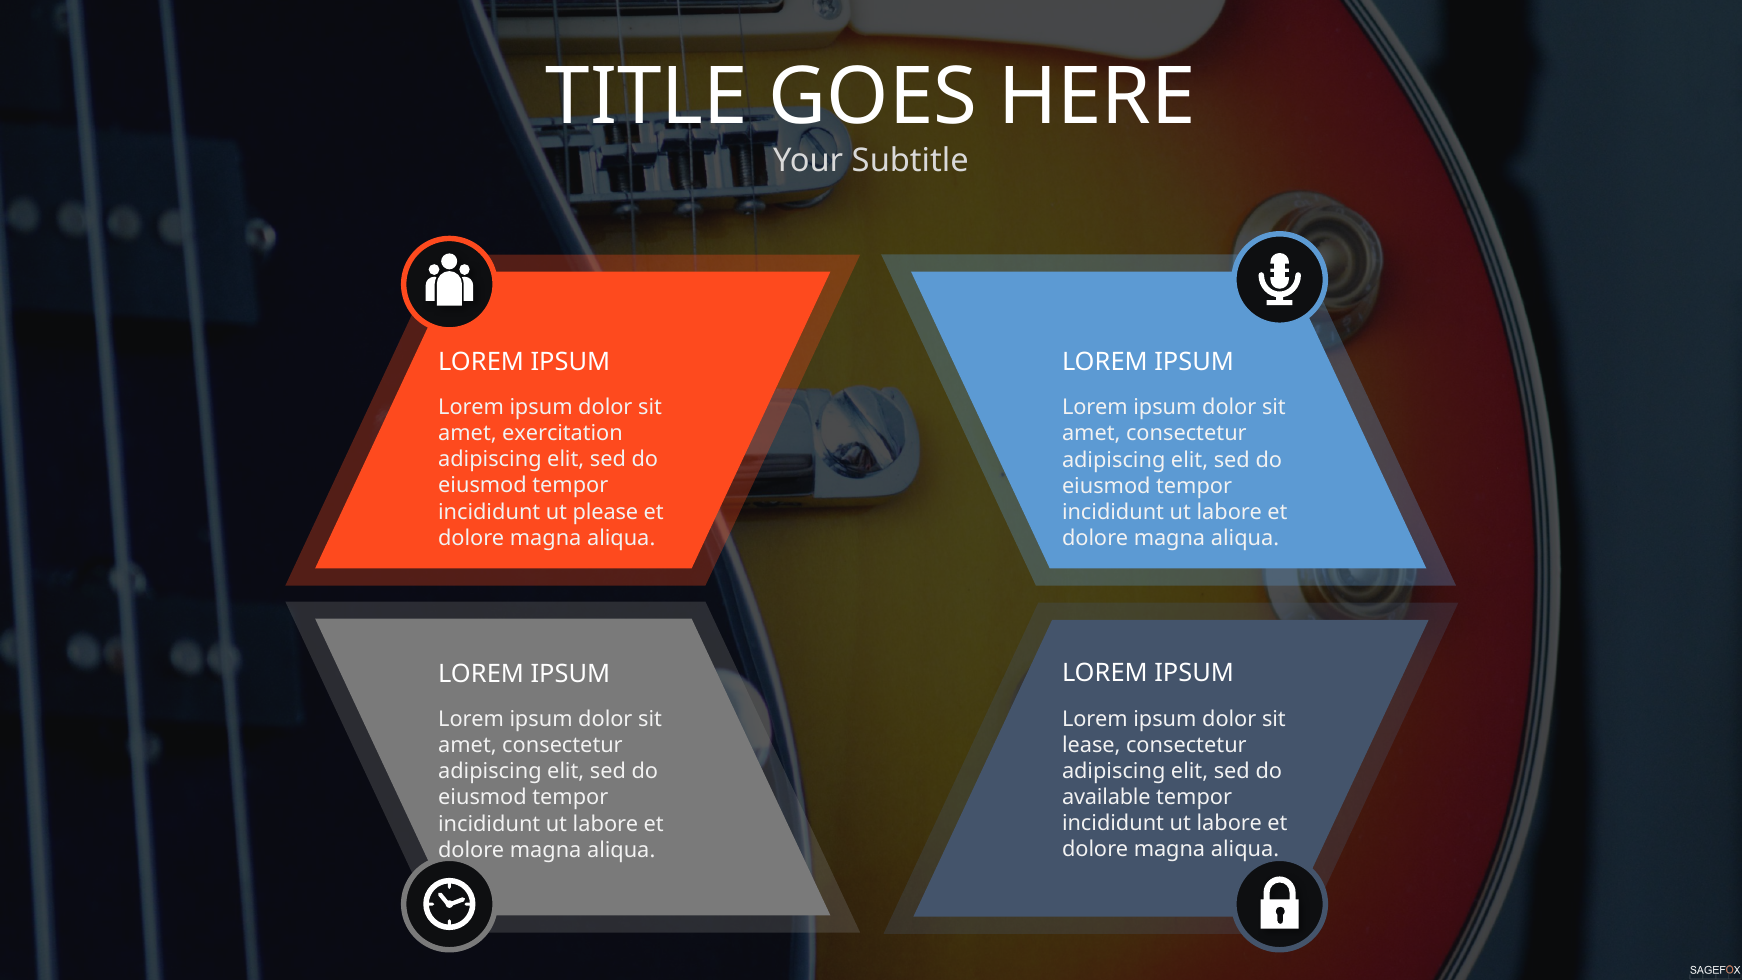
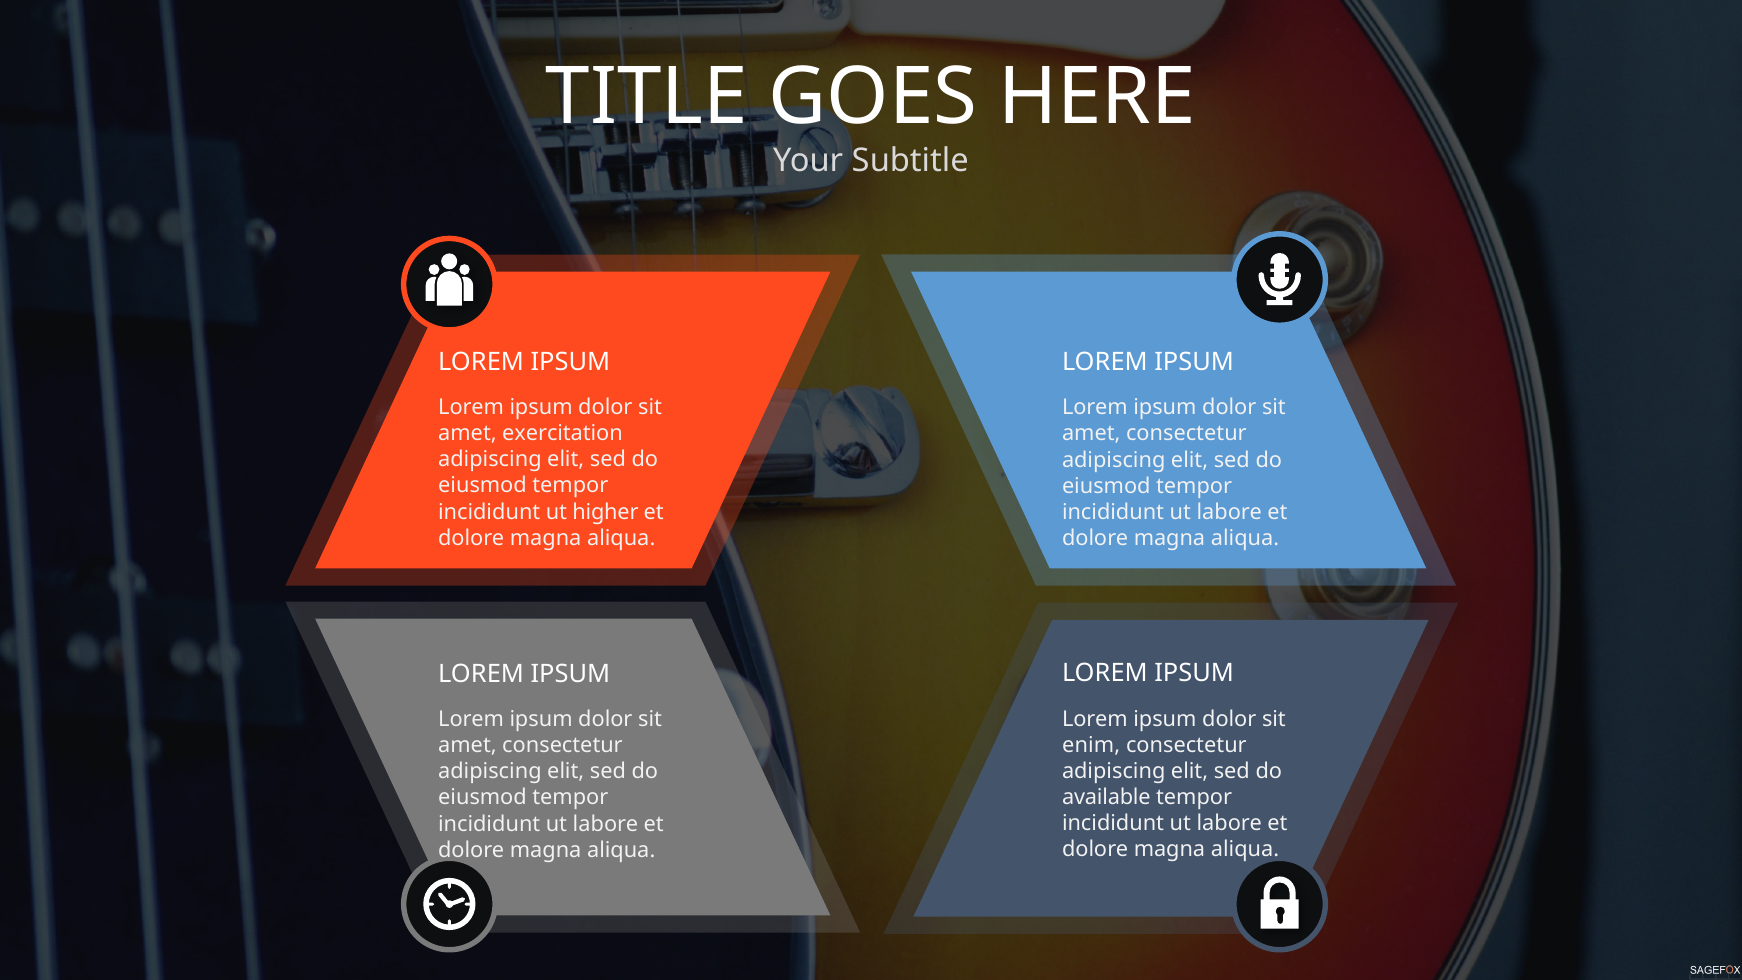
please: please -> higher (605, 512)
lease: lease -> enim (1091, 745)
